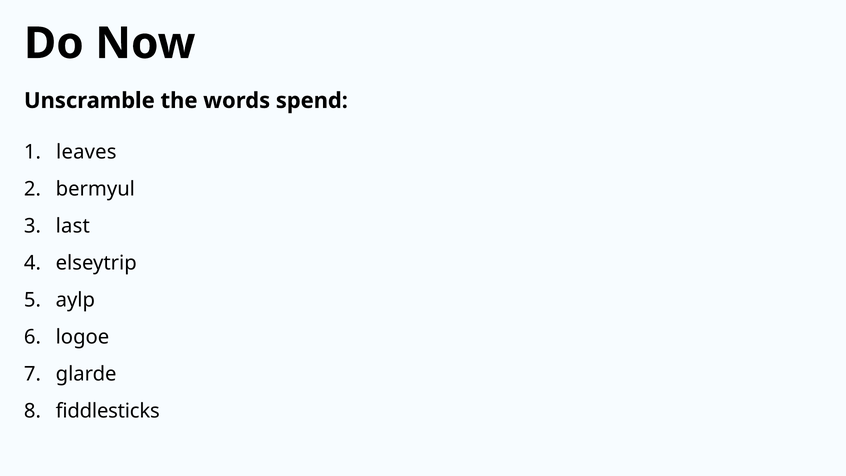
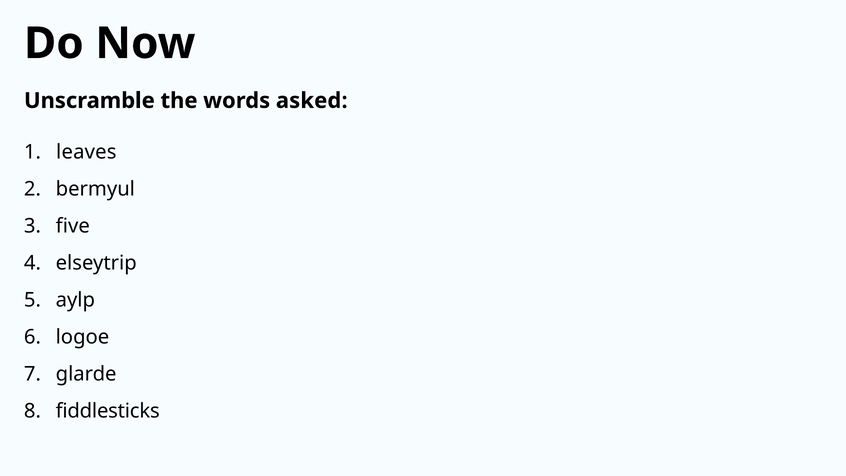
spend: spend -> asked (312, 101)
last: last -> five (73, 226)
